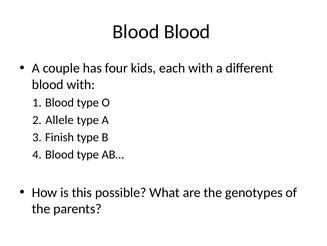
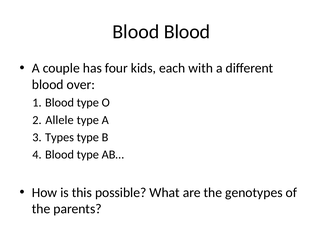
blood with: with -> over (81, 84)
Finish: Finish -> Types (60, 137)
